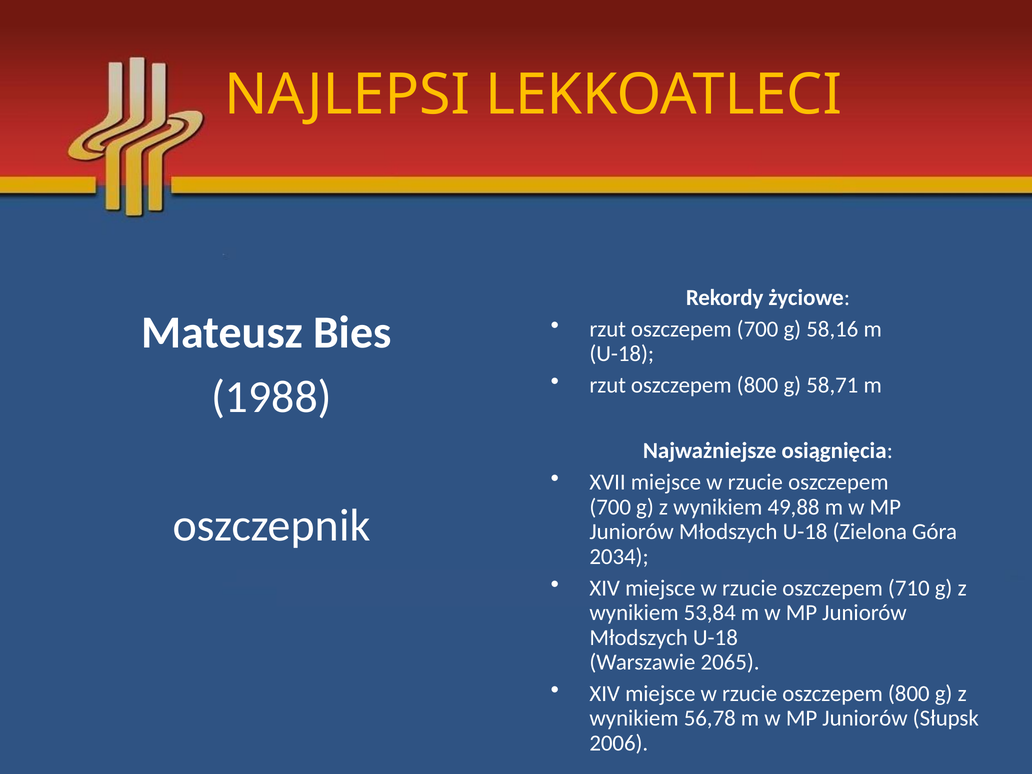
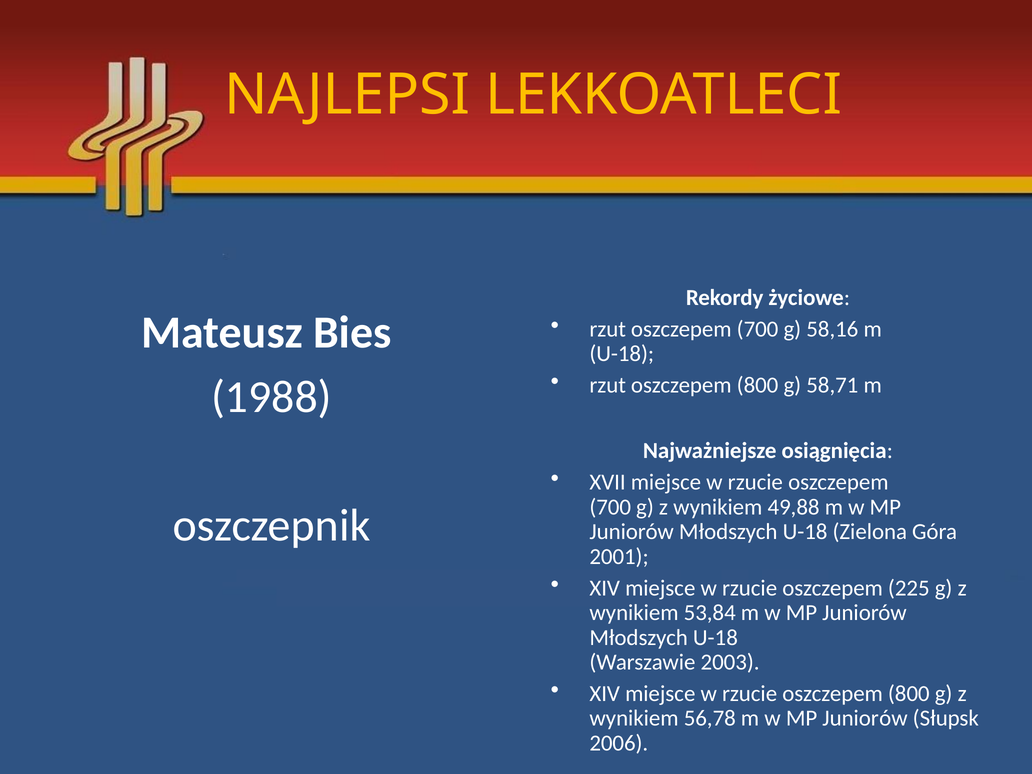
2034: 2034 -> 2001 (619, 557)
710: 710 -> 225 (909, 588)
2065: 2065 -> 2003 (730, 662)
